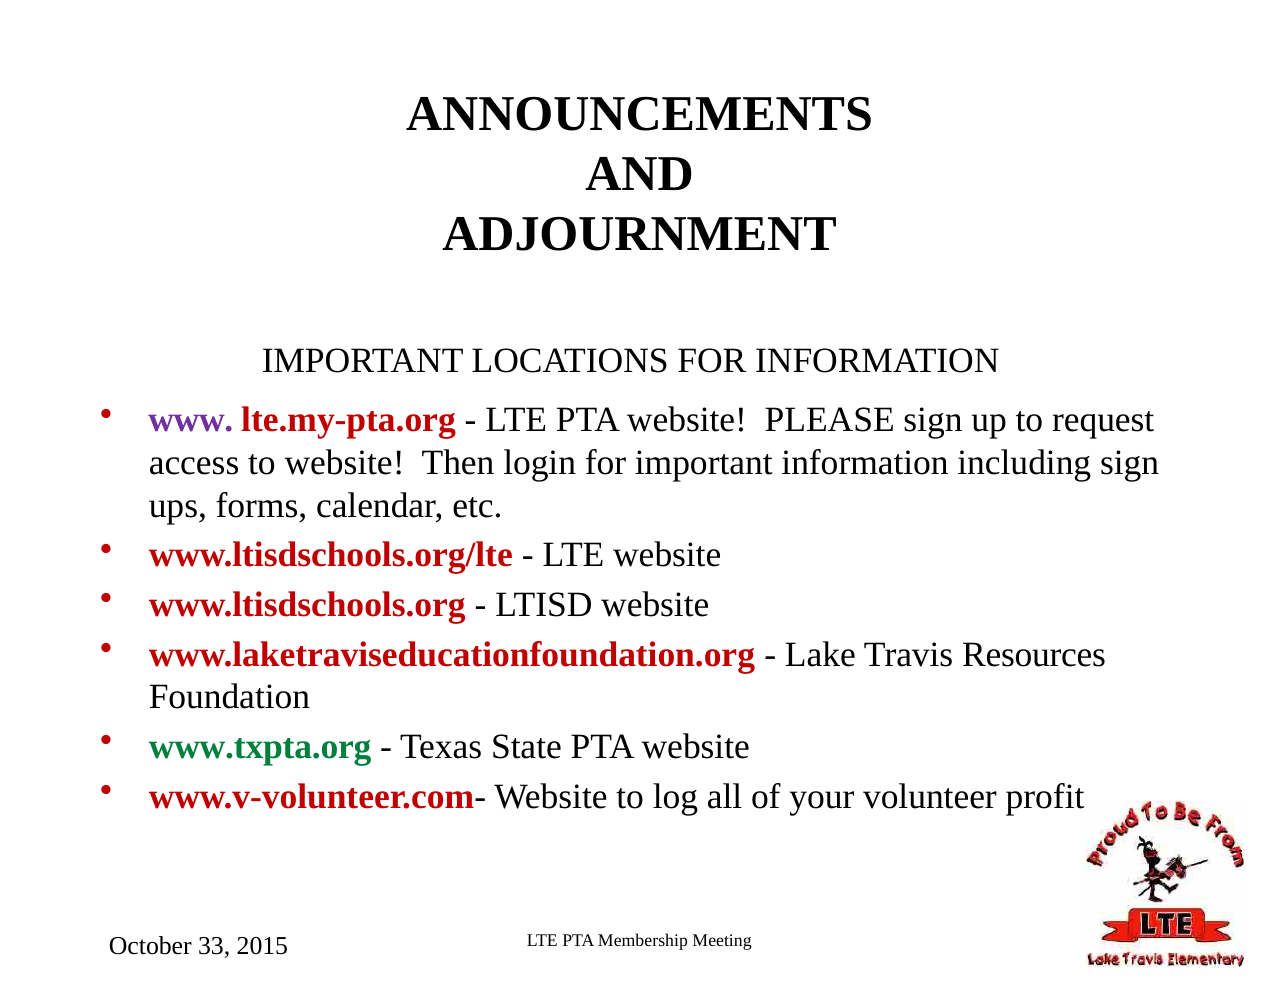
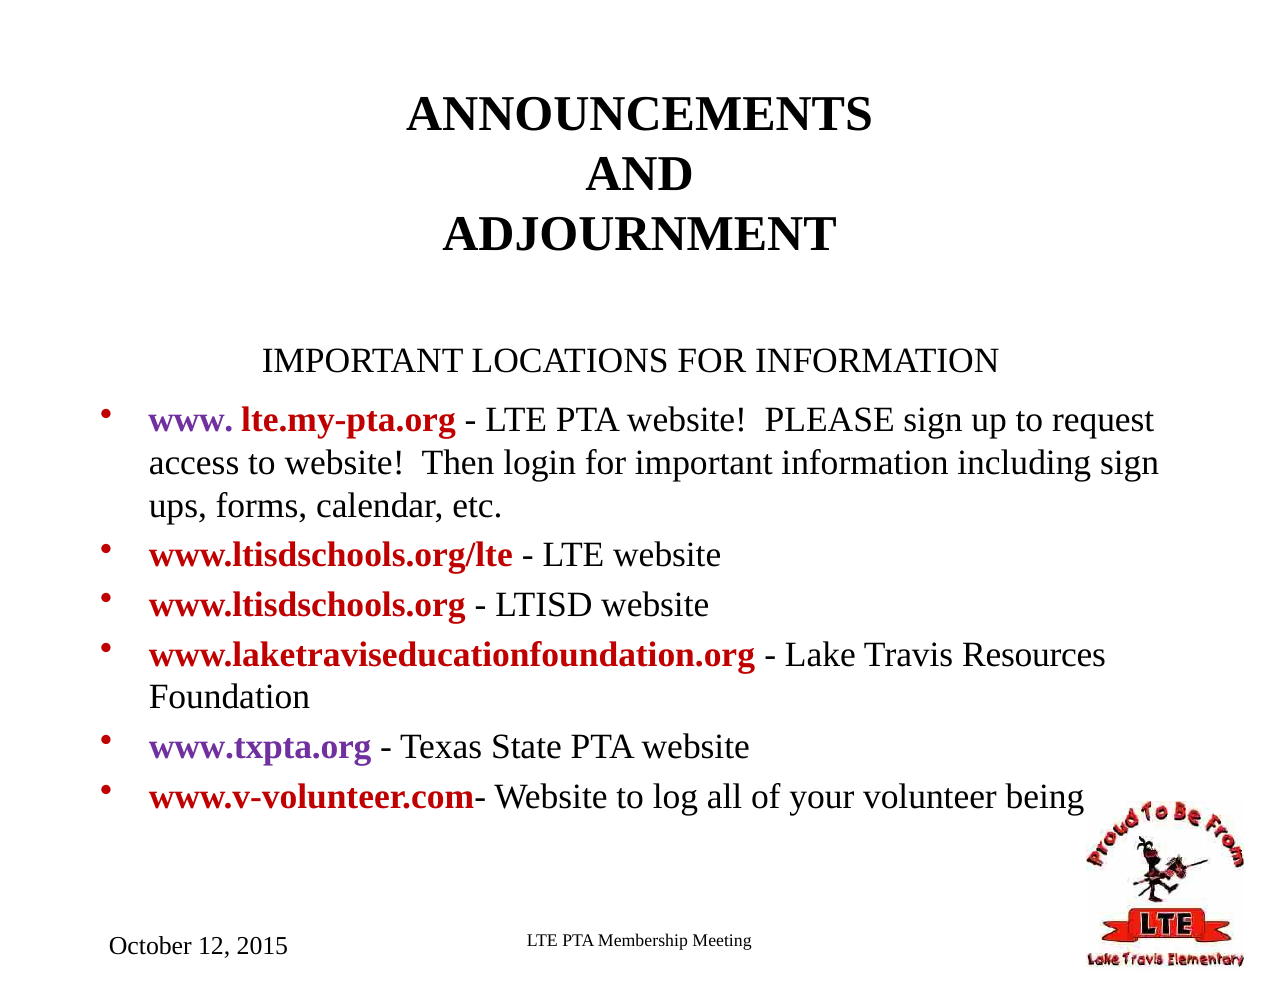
www.txpta.org colour: green -> purple (260, 747)
profit: profit -> being (1045, 797)
33: 33 -> 12 (214, 946)
